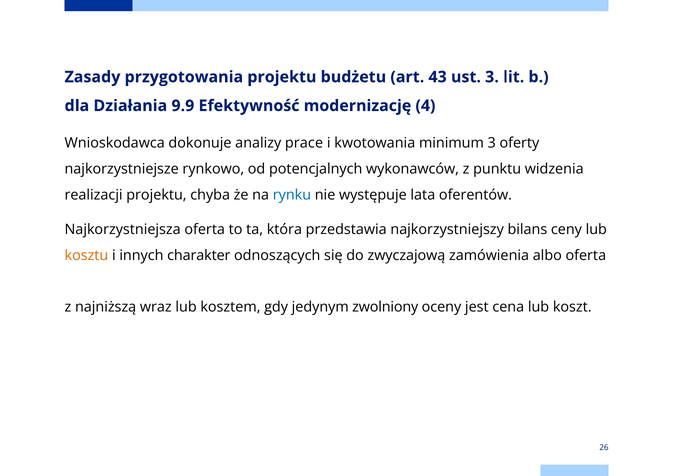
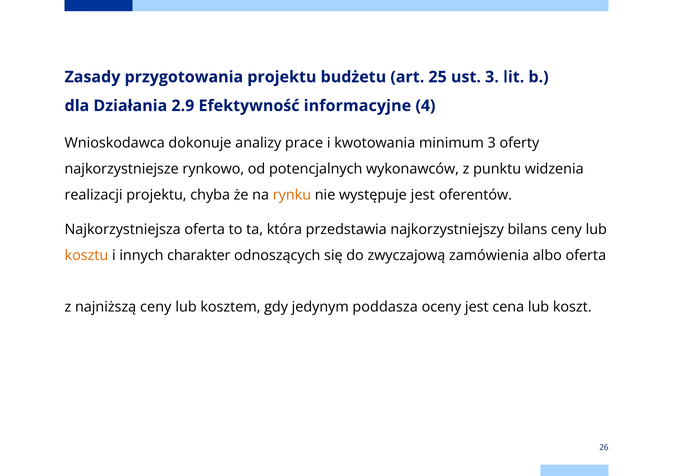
43: 43 -> 25 (438, 77)
9.9: 9.9 -> 2.9 (183, 106)
modernizację: modernizację -> informacyjne (357, 106)
rynku colour: blue -> orange (292, 195)
występuje lata: lata -> jest (423, 195)
najniższą wraz: wraz -> ceny (156, 307)
zwolniony: zwolniony -> poddasza (385, 307)
